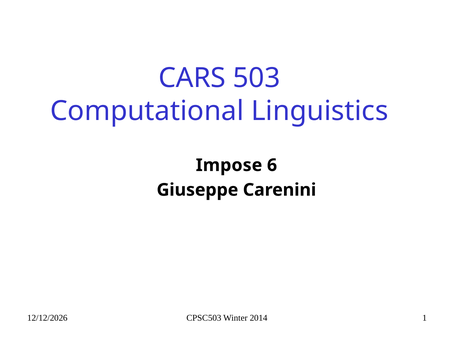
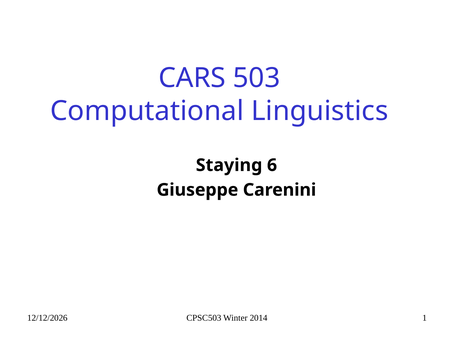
Impose: Impose -> Staying (229, 165)
